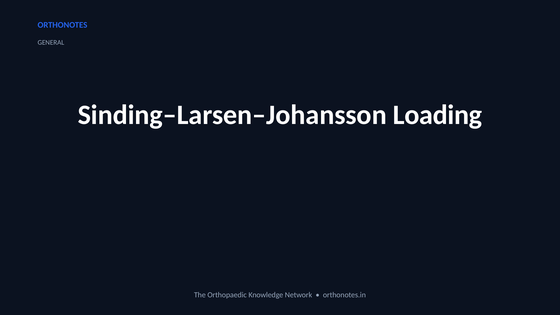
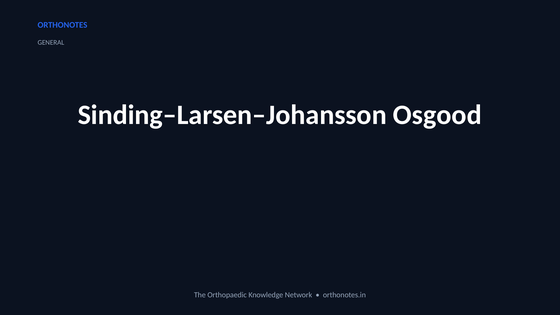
Loading: Loading -> Osgood (437, 115)
